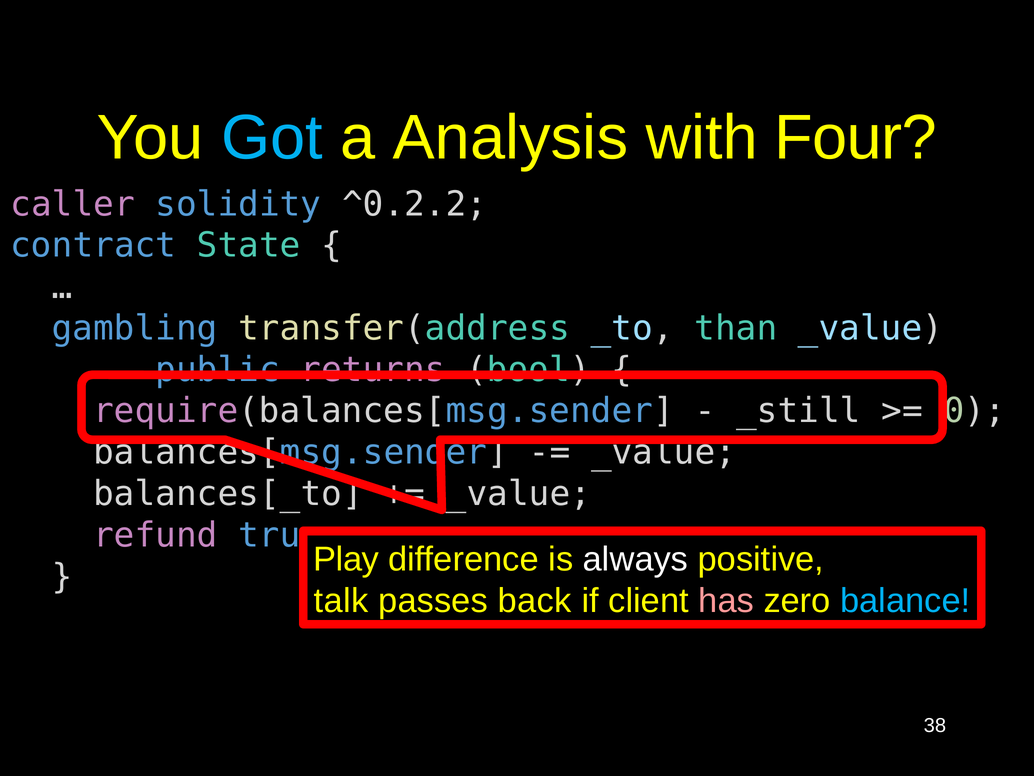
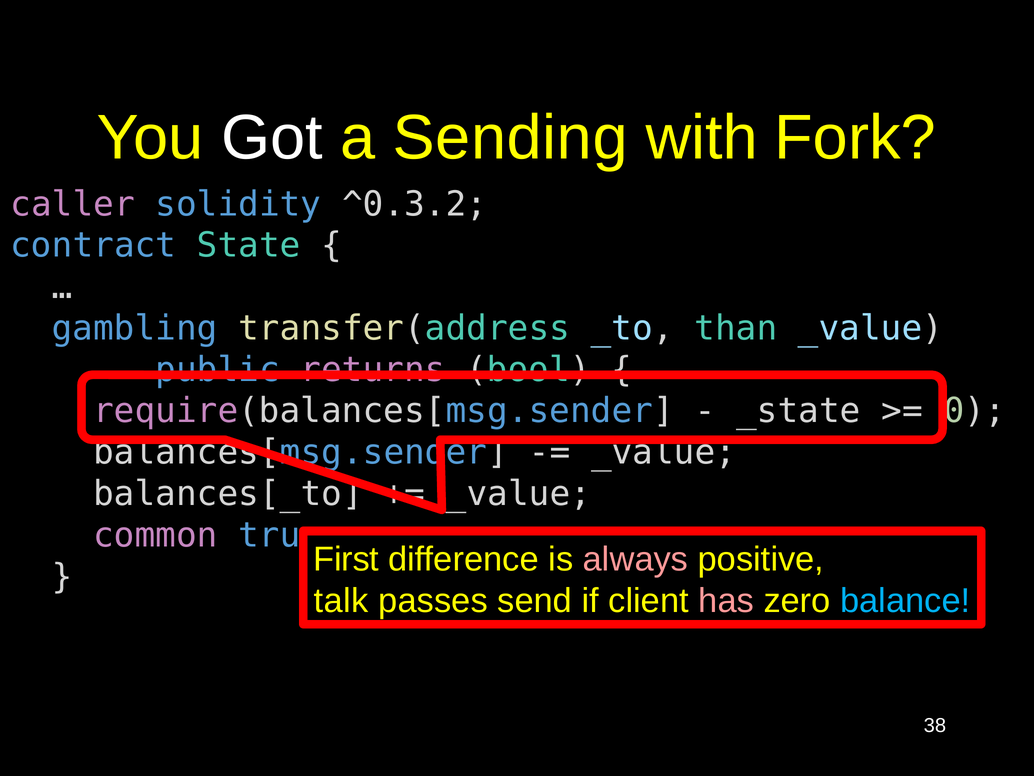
Got colour: light blue -> white (272, 138)
Analysis: Analysis -> Sending (510, 138)
Four: Four -> Fork (855, 138)
^0.2.2: ^0.2.2 -> ^0.3.2 (415, 204)
_still: _still -> _state (798, 411)
refund: refund -> common (155, 535)
Play: Play -> First (346, 559)
always colour: white -> pink (636, 559)
back: back -> send (535, 600)
